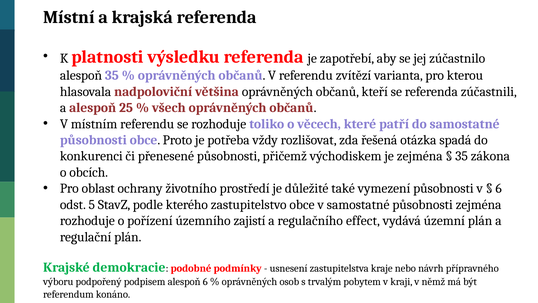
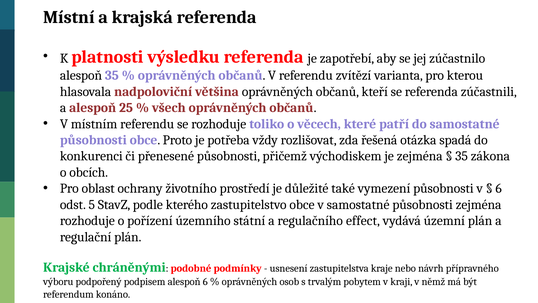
zajistí: zajistí -> státní (249, 221)
demokracie: demokracie -> chráněnými (129, 267)
